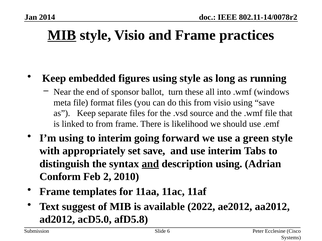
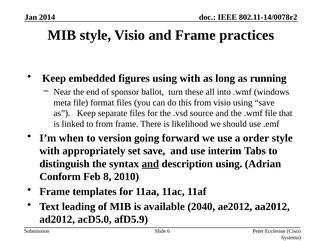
MIB underline: present -> none (62, 35)
using style: style -> with (190, 79)
I’m using: using -> when (71, 138)
to interim: interim -> version (115, 138)
green: green -> order (256, 138)
2: 2 -> 8 (107, 177)
suggest: suggest -> leading (79, 207)
2022: 2022 -> 2040 (201, 207)
afD5.8: afD5.8 -> afD5.9 (131, 220)
